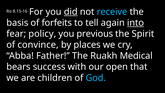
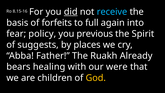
tell: tell -> full (92, 23)
into underline: present -> none (136, 23)
convince: convince -> suggests (38, 45)
Medical: Medical -> Already (136, 56)
success: success -> healing (49, 67)
open: open -> were (117, 67)
God colour: light blue -> yellow (96, 78)
